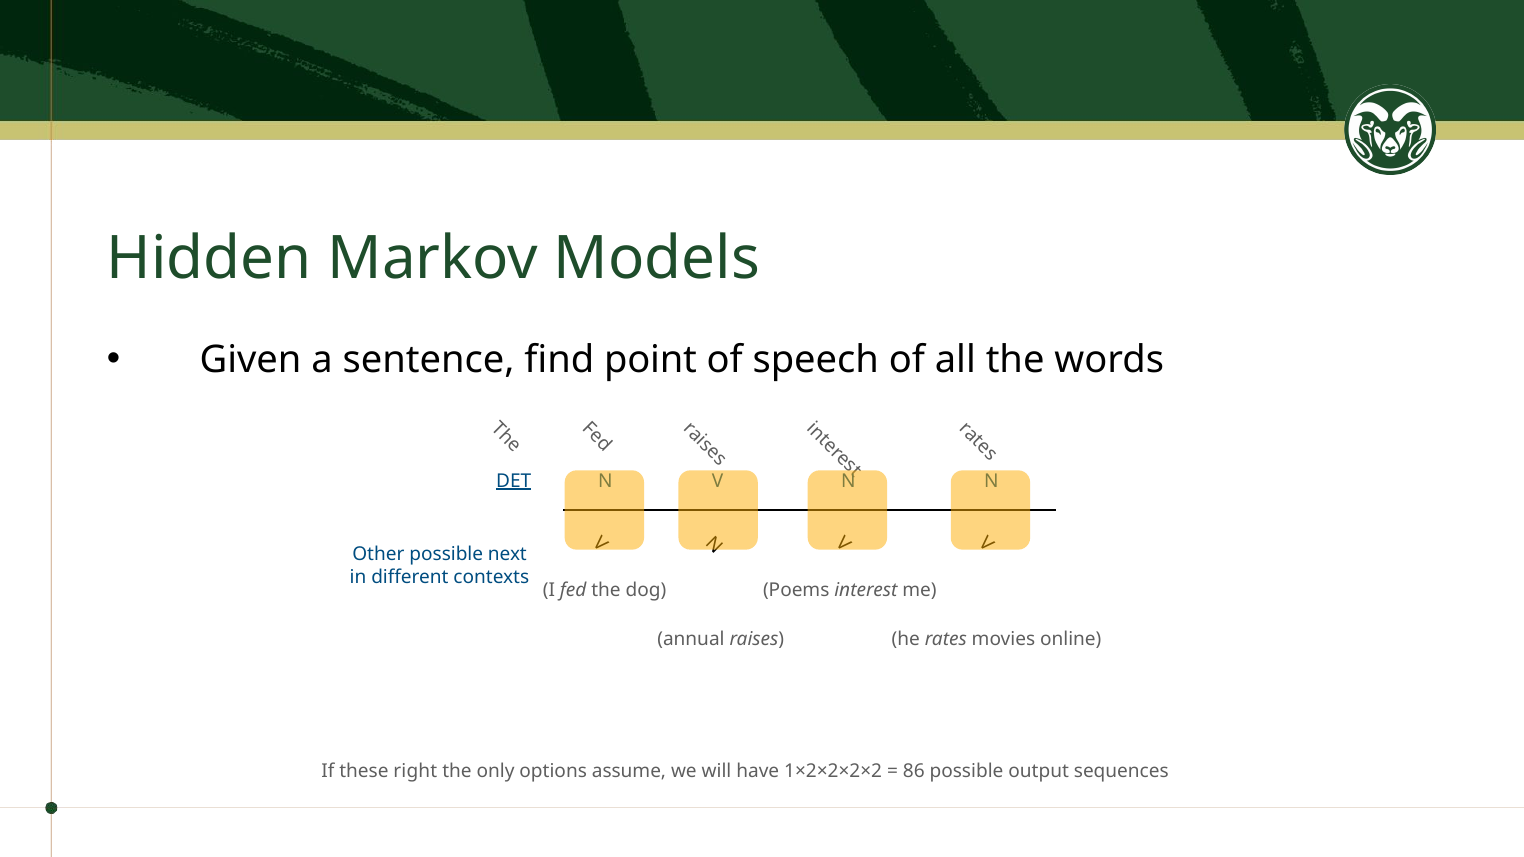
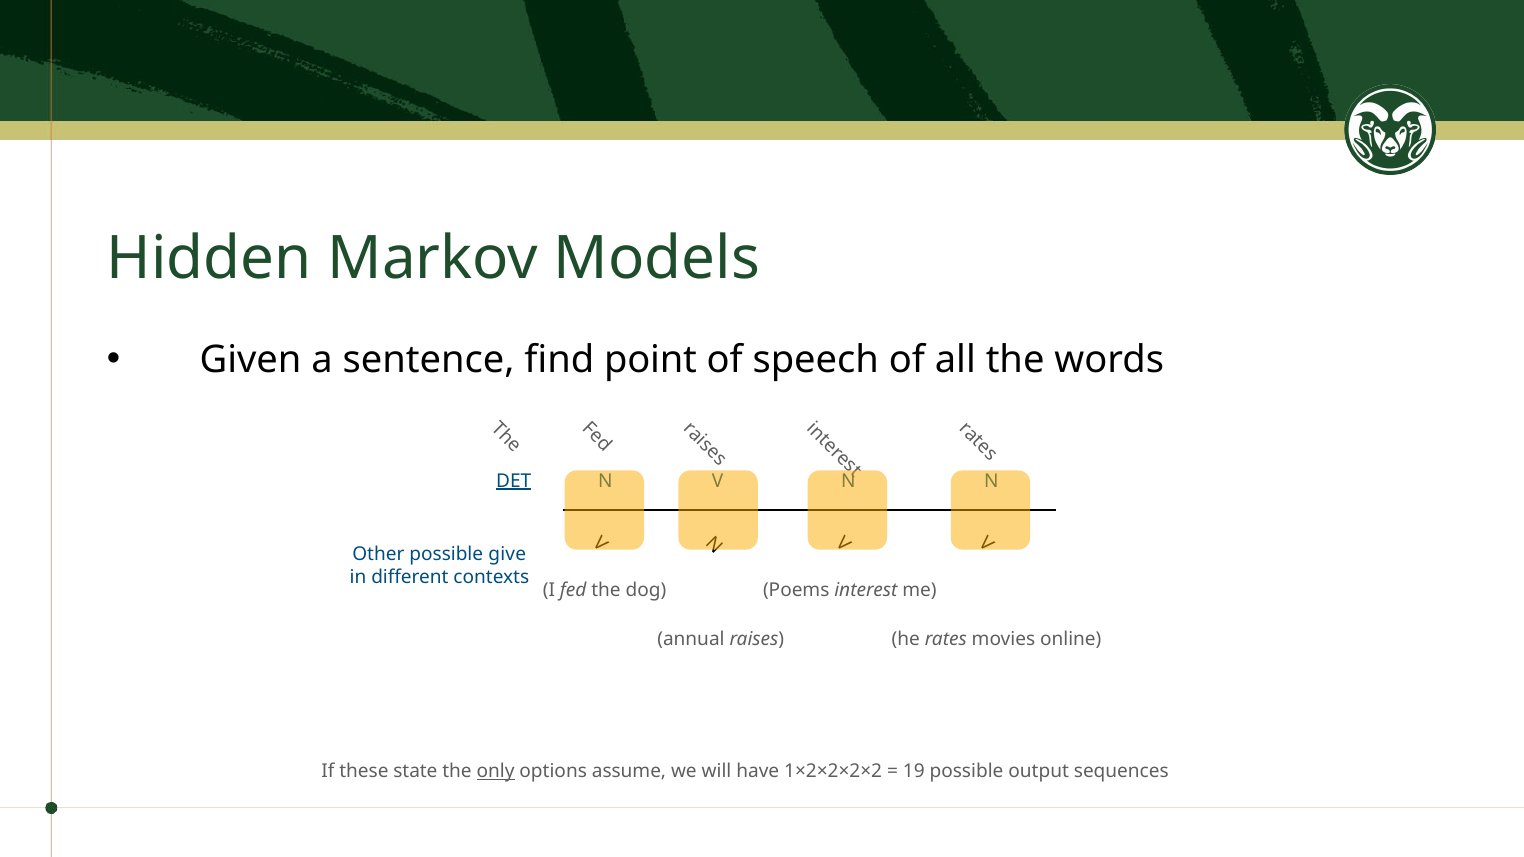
next: next -> give (507, 554)
right: right -> state (415, 771)
only underline: none -> present (496, 771)
86: 86 -> 19 (914, 771)
